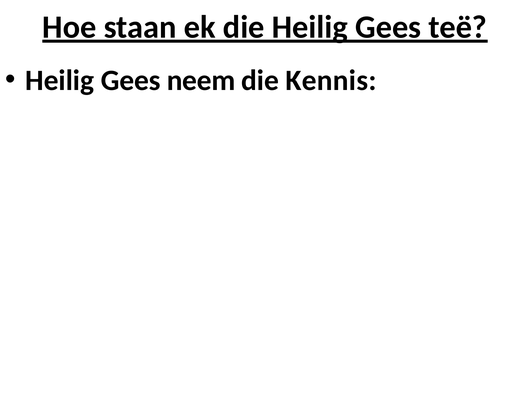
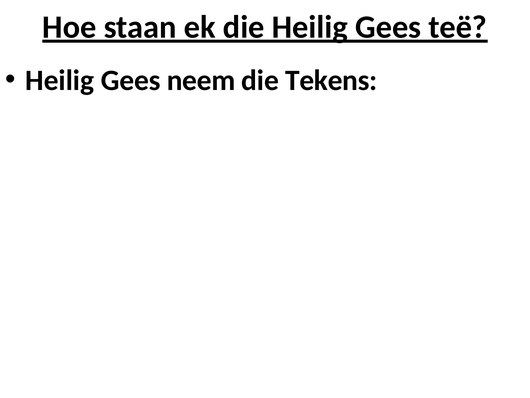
Kennis: Kennis -> Tekens (331, 80)
